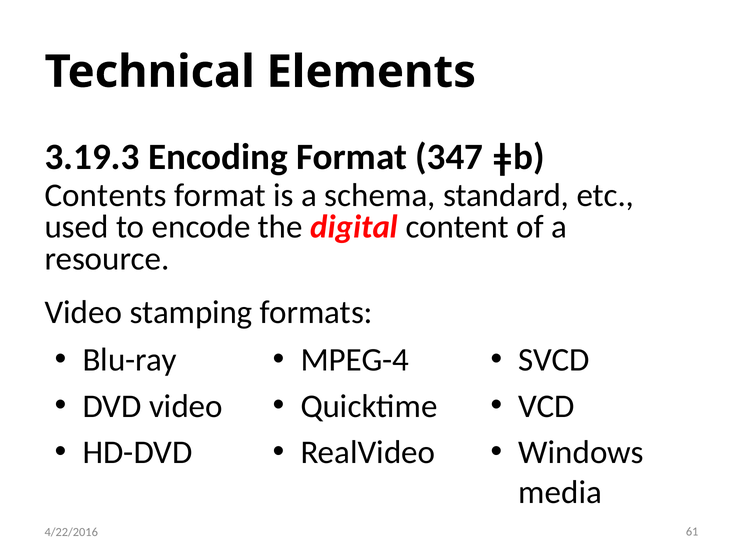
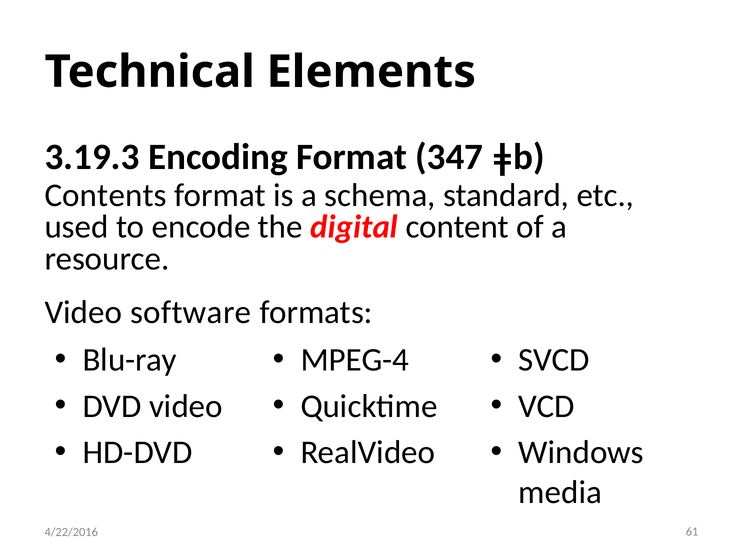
stamping: stamping -> software (191, 313)
